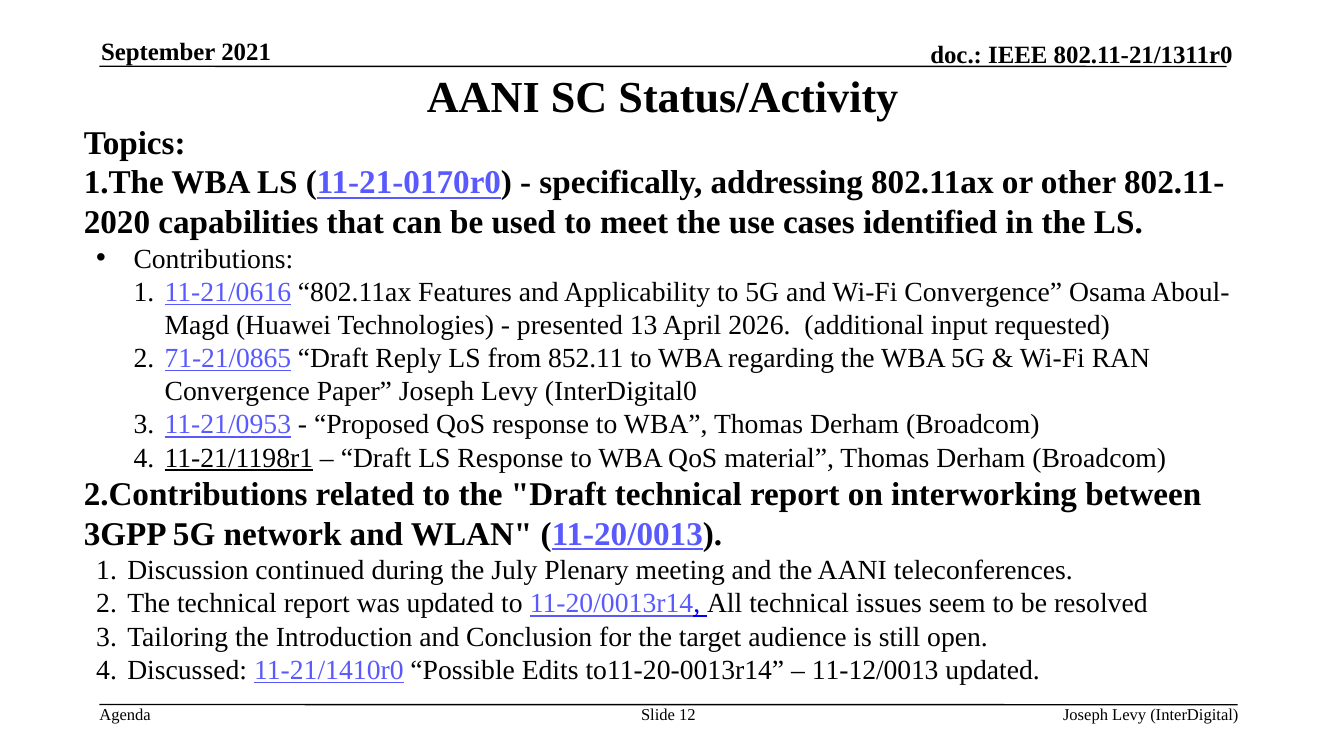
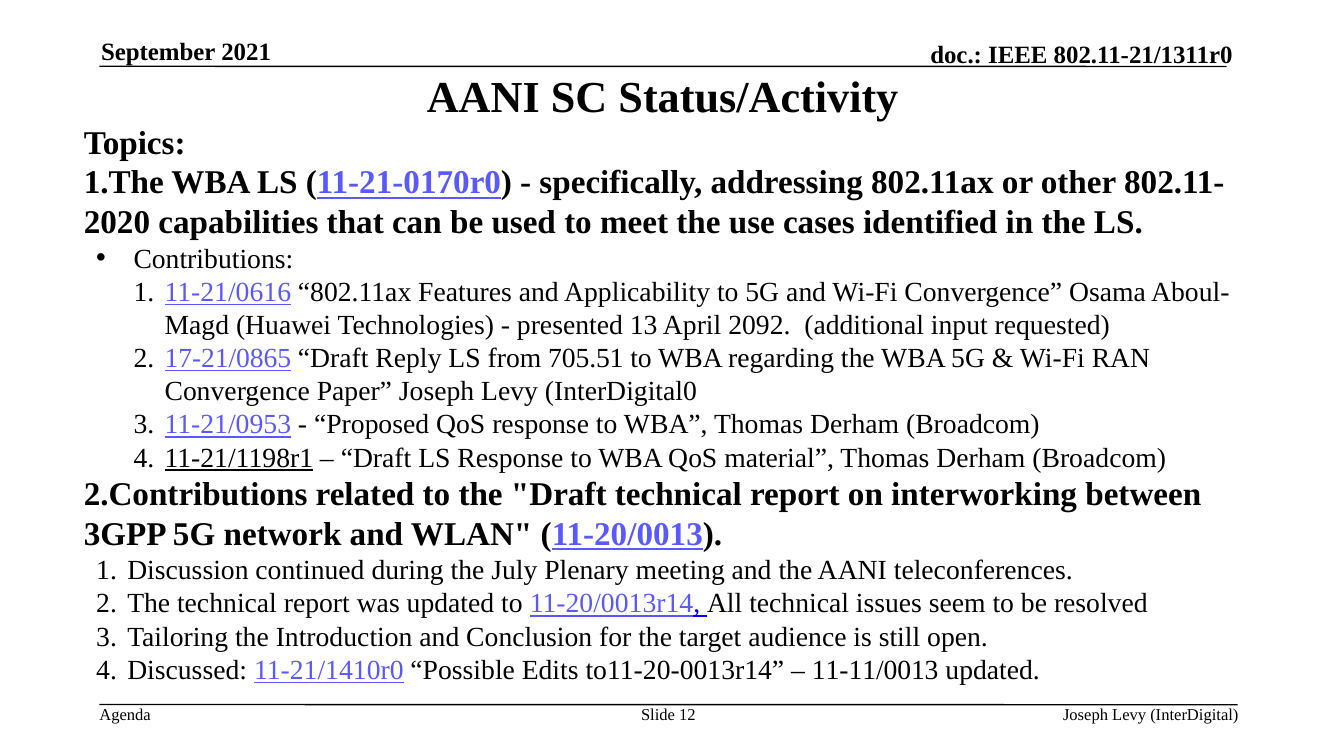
2026: 2026 -> 2092 (759, 325)
71-21/0865: 71-21/0865 -> 17-21/0865 (228, 358)
852.11: 852.11 -> 705.51 (586, 358)
11-12/0013: 11-12/0013 -> 11-11/0013 (875, 670)
